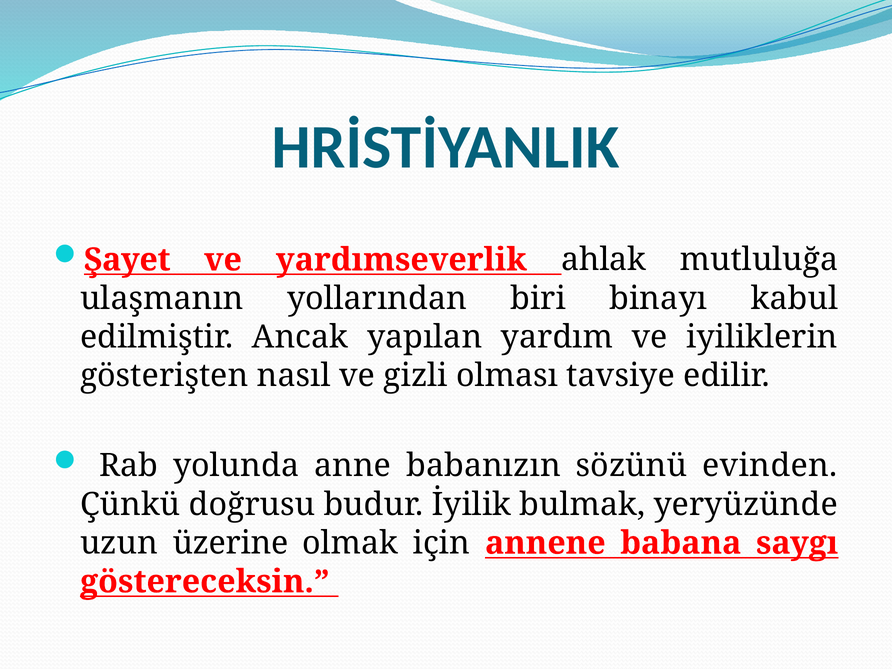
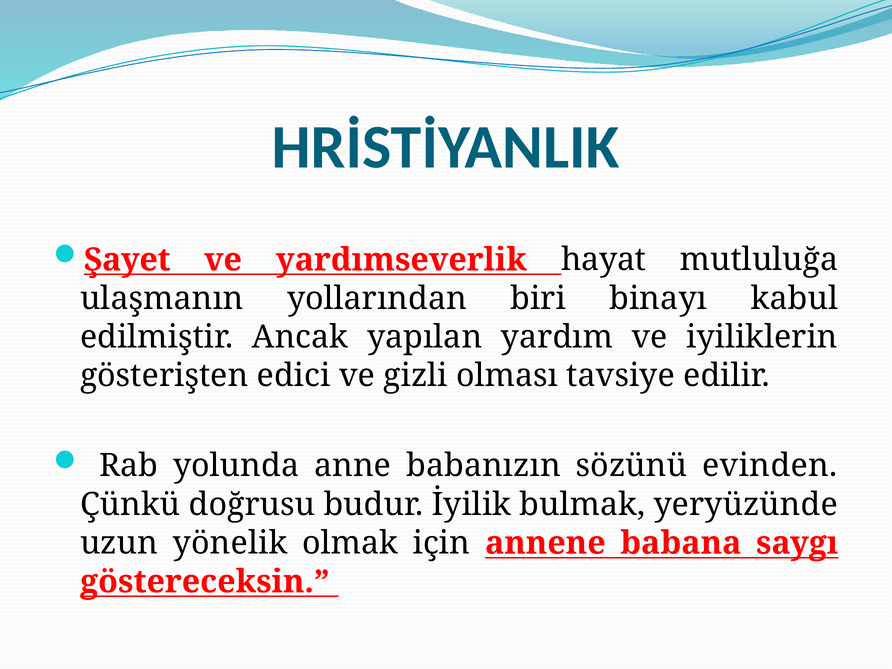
ahlak: ahlak -> hayat (604, 260)
nasıl: nasıl -> edici (294, 376)
üzerine: üzerine -> yönelik (230, 543)
